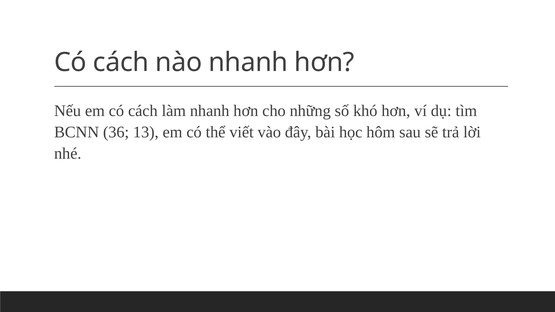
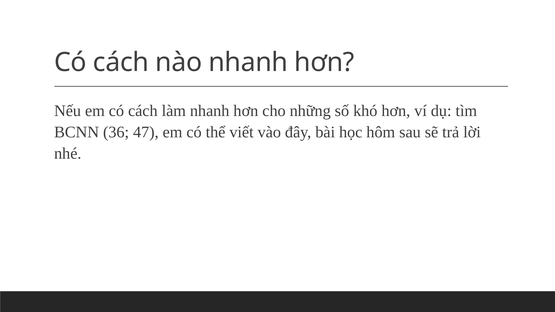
13: 13 -> 47 (146, 132)
